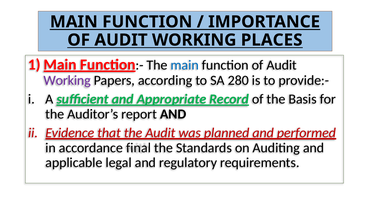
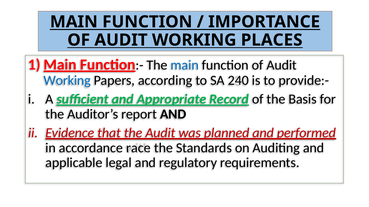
Working colour: purple -> blue (67, 81)
280: 280 -> 240 (238, 81)
final: final -> race (138, 148)
